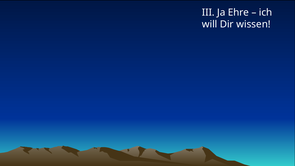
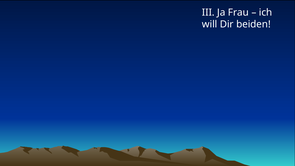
Ehre: Ehre -> Frau (238, 12)
wissen: wissen -> beiden (253, 24)
